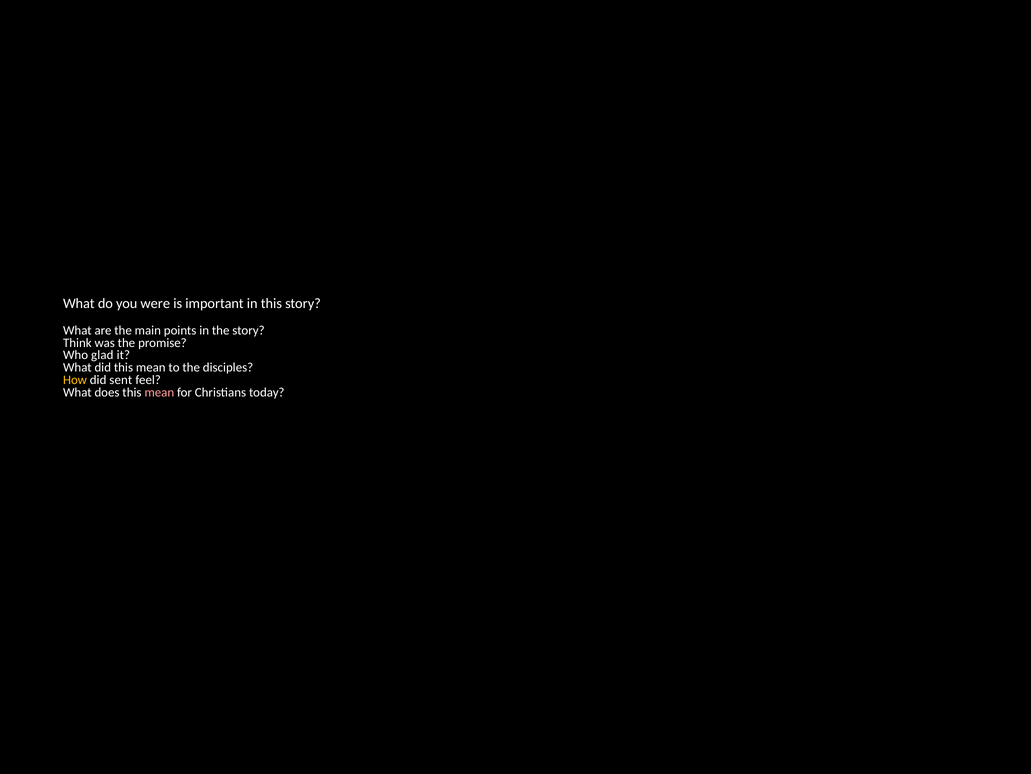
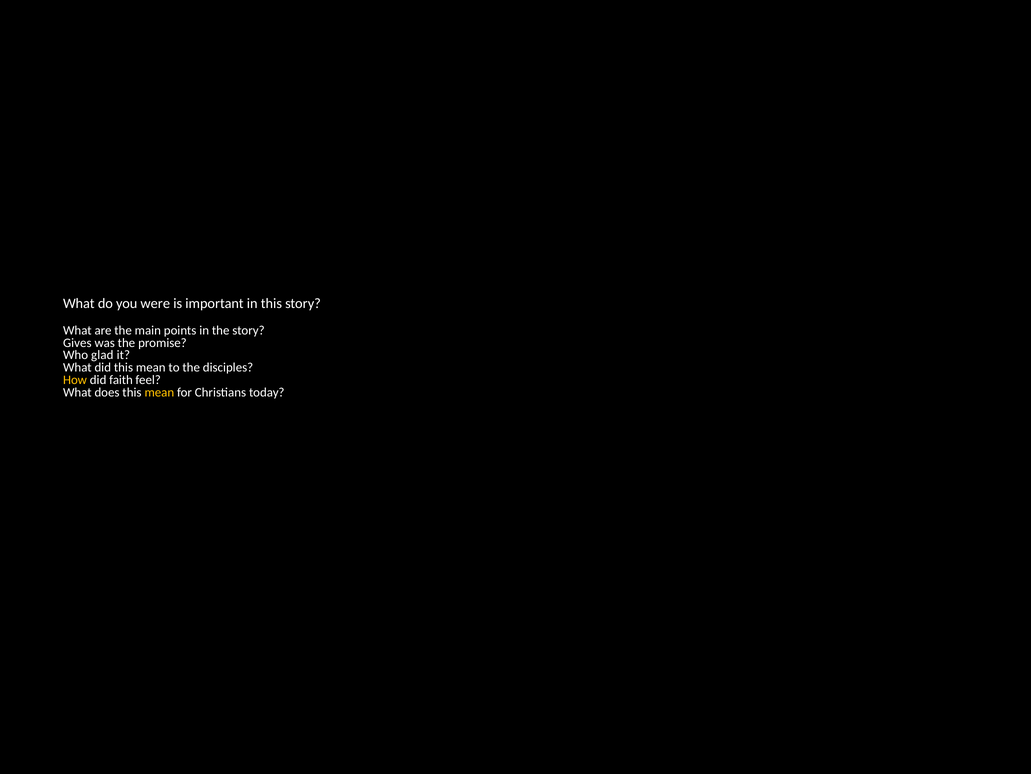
Think: Think -> Gives (77, 342)
sent: sent -> faith (121, 380)
mean colour: pink -> yellow (159, 392)
